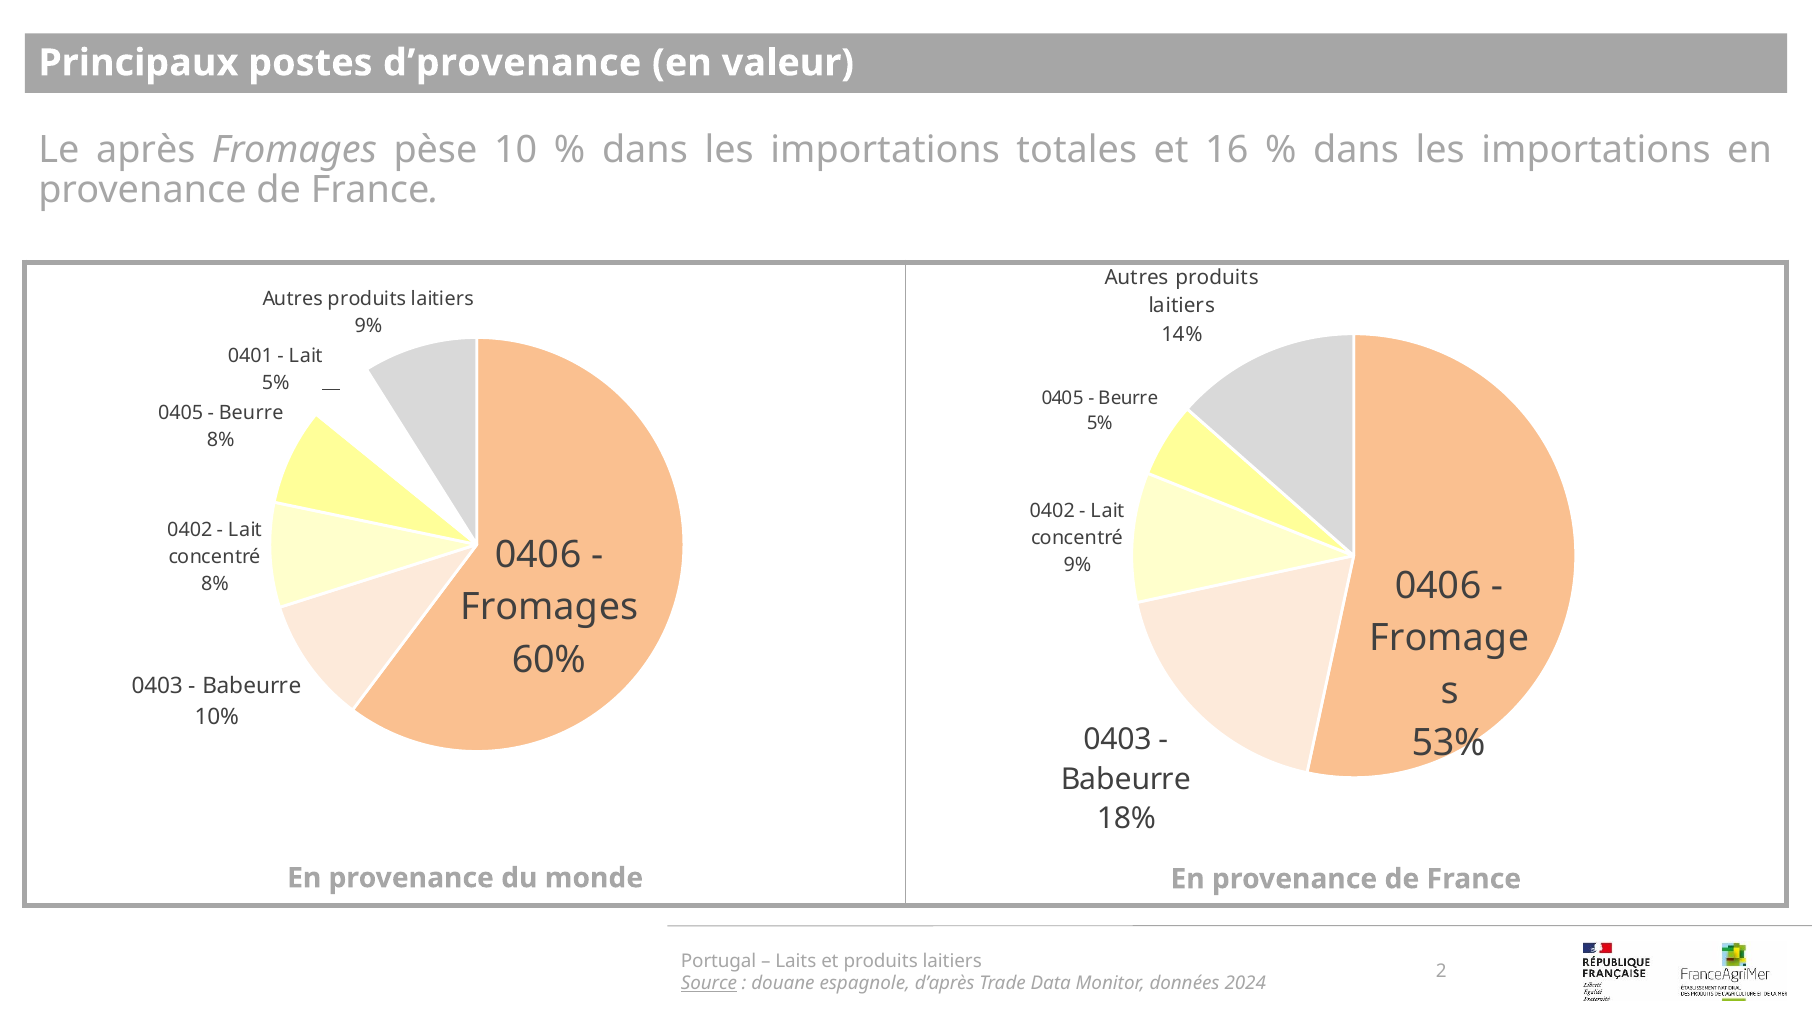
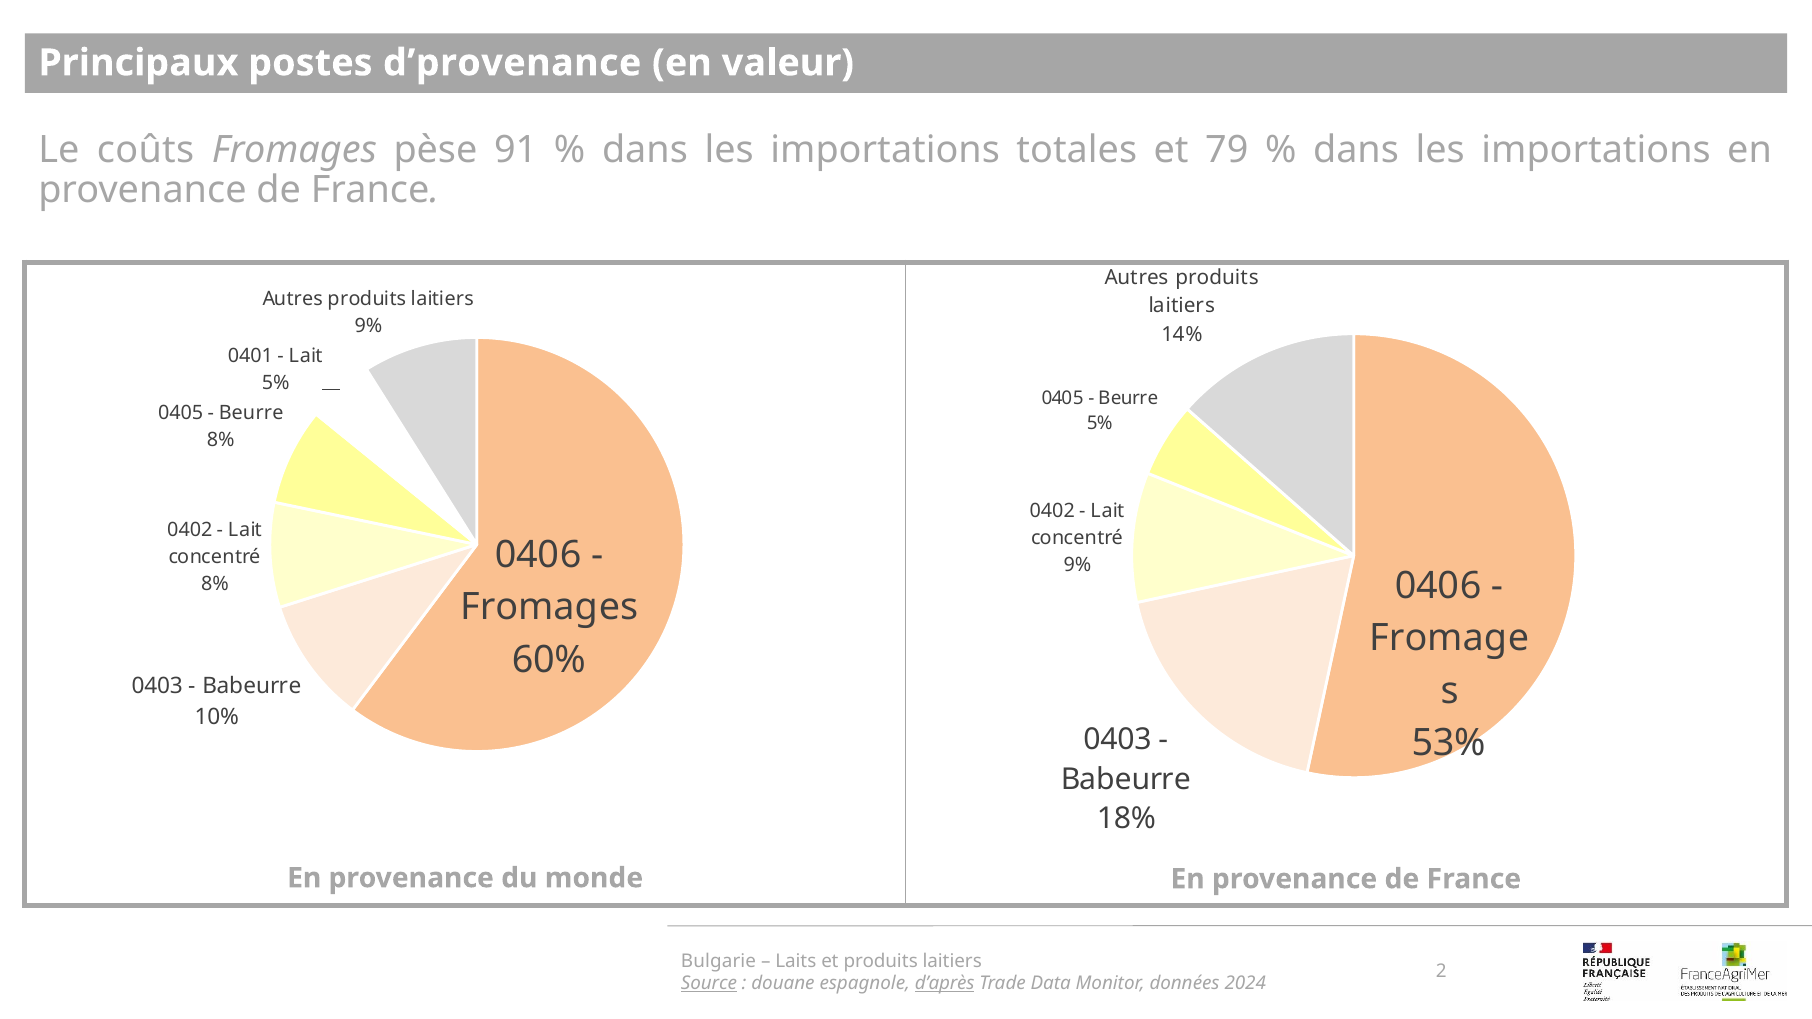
après: après -> coûts (146, 150)
10: 10 -> 91 (516, 150)
16: 16 -> 79 (1227, 150)
Portugal: Portugal -> Bulgarie (719, 961)
d’après underline: none -> present (945, 984)
